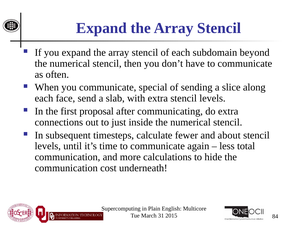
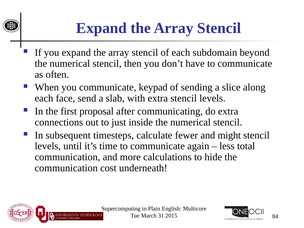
special: special -> keypad (153, 87)
about: about -> might (229, 135)
